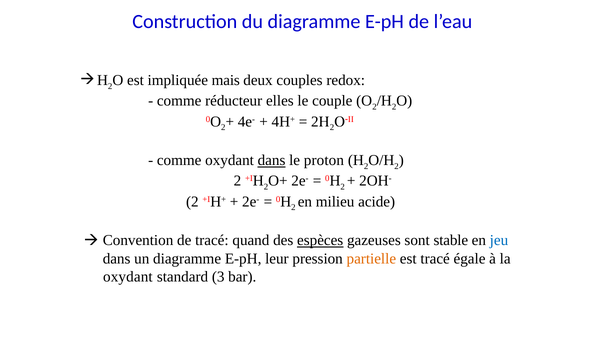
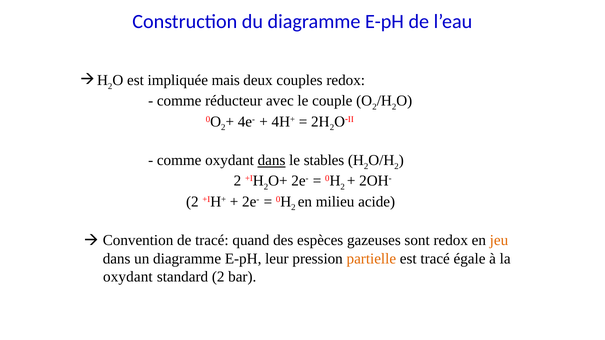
elles: elles -> avec (280, 101)
proton: proton -> stables (324, 161)
espèces underline: present -> none (320, 241)
sont stable: stable -> redox (451, 241)
jeu colour: blue -> orange (499, 241)
standard 3: 3 -> 2 (218, 277)
